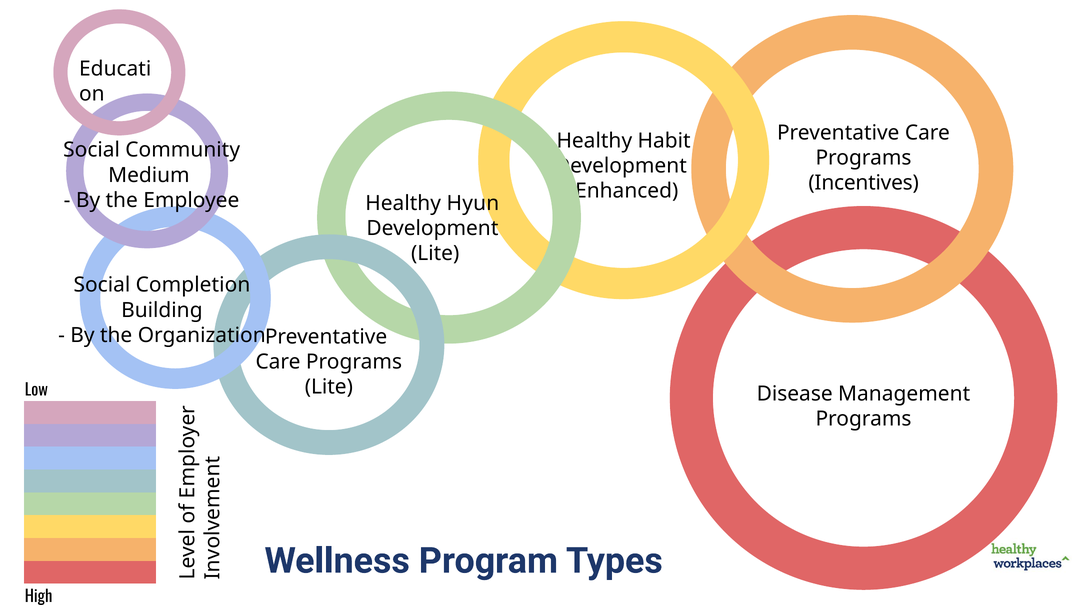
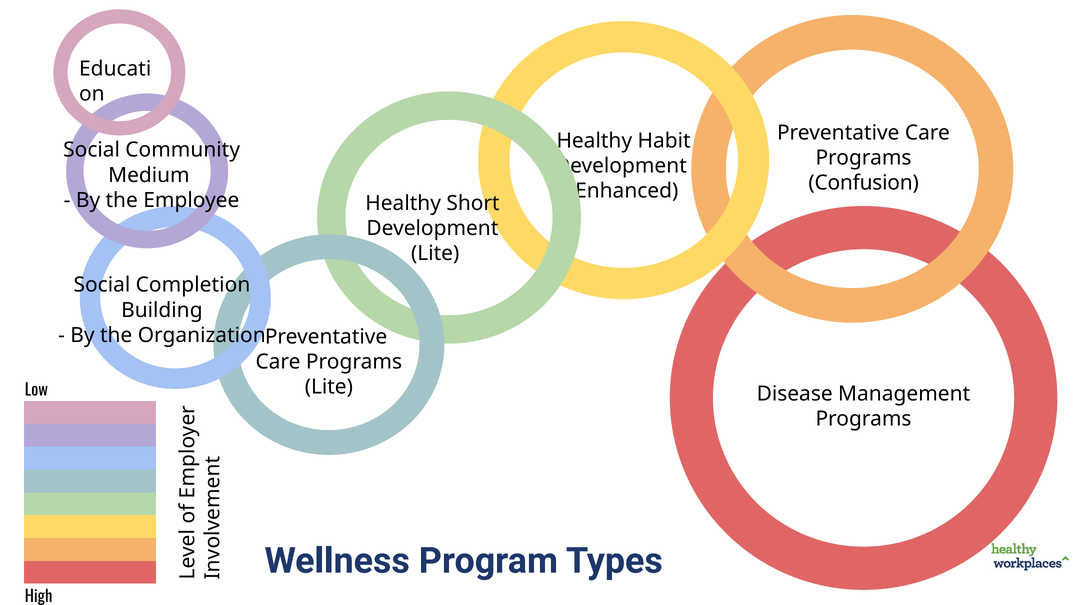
Incentives: Incentives -> Confusion (864, 183)
Hyun: Hyun -> Short (473, 203)
